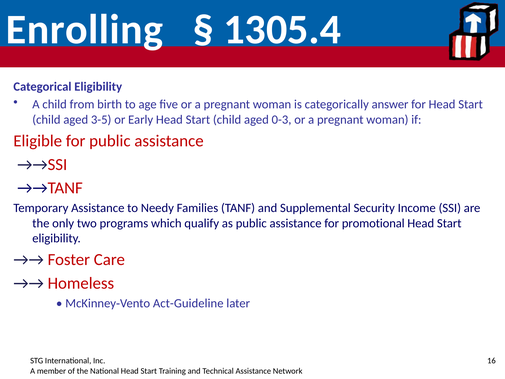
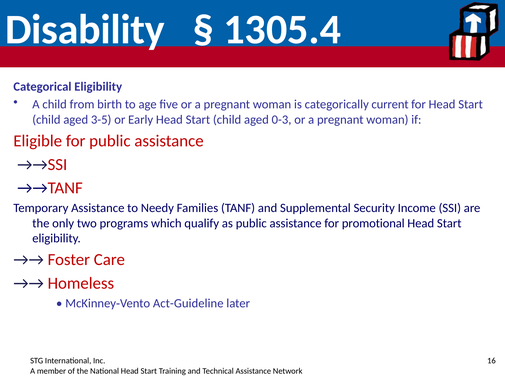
Enrolling: Enrolling -> Disability (85, 29)
answer: answer -> current (390, 104)
